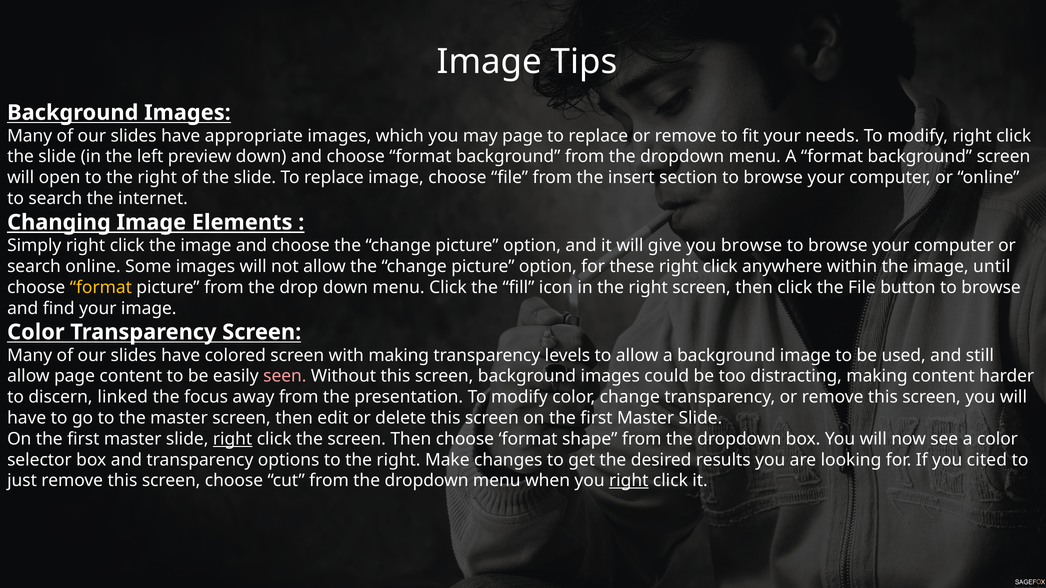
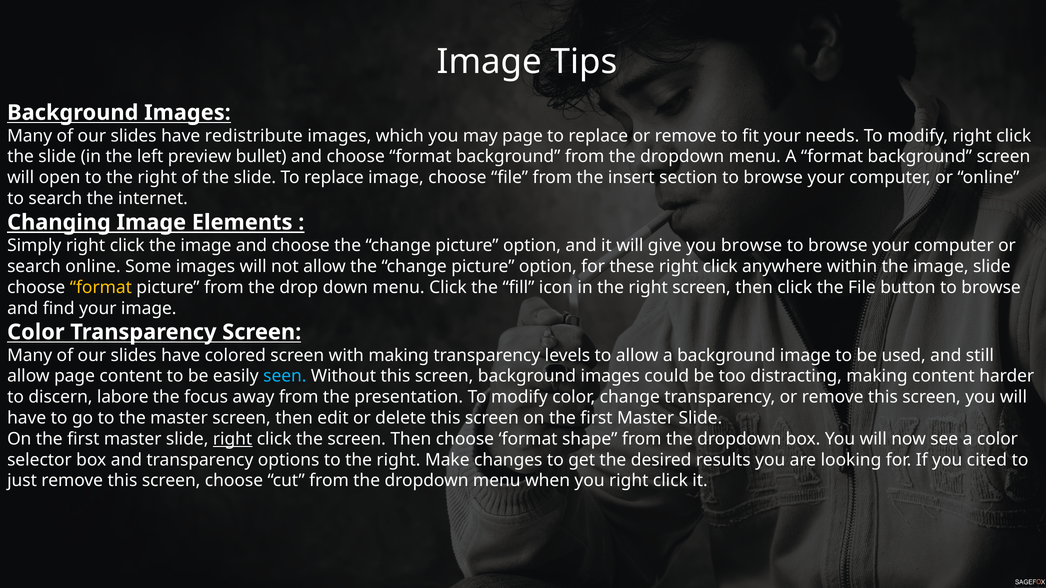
appropriate: appropriate -> redistribute (254, 136)
preview down: down -> bullet (261, 157)
image until: until -> slide (992, 267)
seen colour: pink -> light blue (285, 376)
linked: linked -> labore (123, 397)
right underline: present -> none (629, 481)
